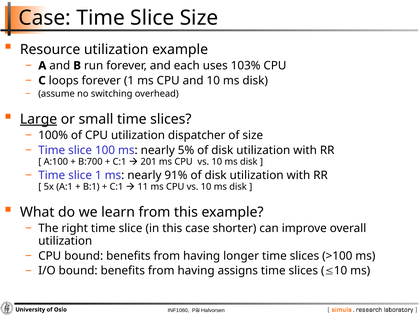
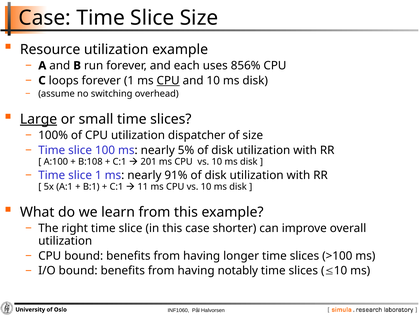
103%: 103% -> 856% (246, 65)
CPU underline: none -> present (168, 80)
B:700: B:700 -> B:108 (90, 161)
assigns: assigns -> notably (238, 270)
